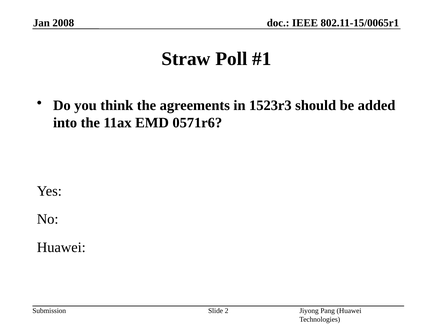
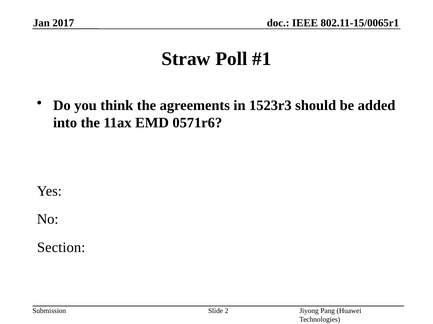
2008: 2008 -> 2017 (63, 23)
Huawei: Huawei -> Section (61, 248)
